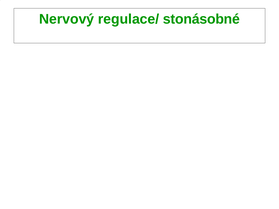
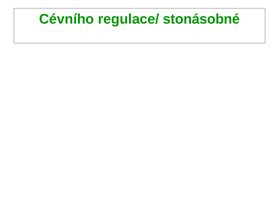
Nervový: Nervový -> Cévního (67, 19)
